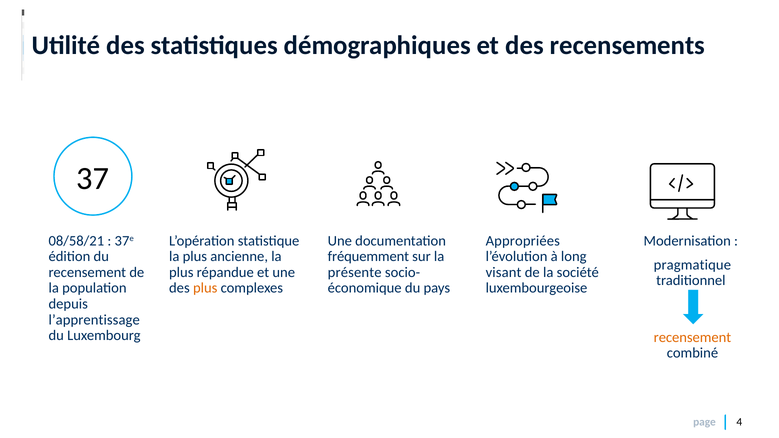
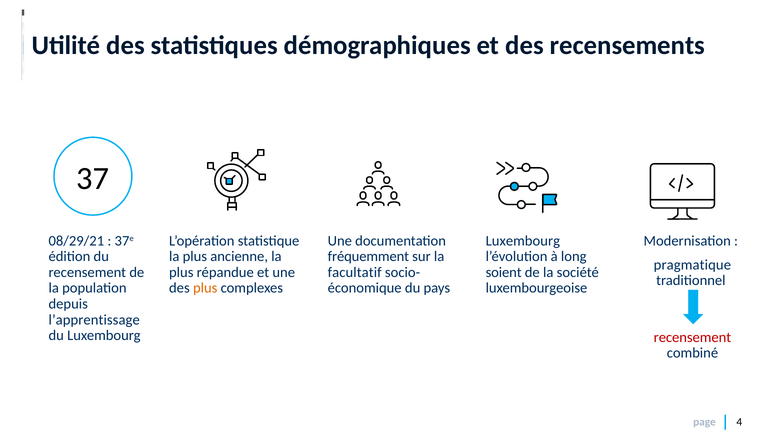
08/58/21: 08/58/21 -> 08/29/21 (76, 241)
Appropriées: Appropriées -> Luxembourg (523, 241)
présente: présente -> facultatif (355, 273)
visant: visant -> soient (504, 273)
recensement colour: orange -> red (692, 337)
